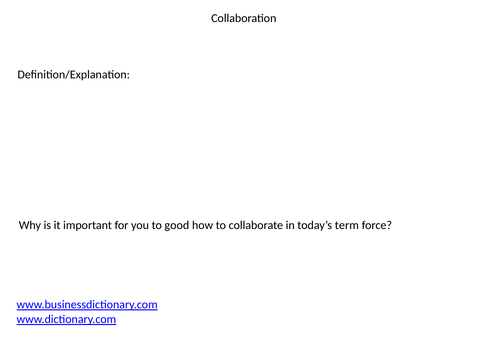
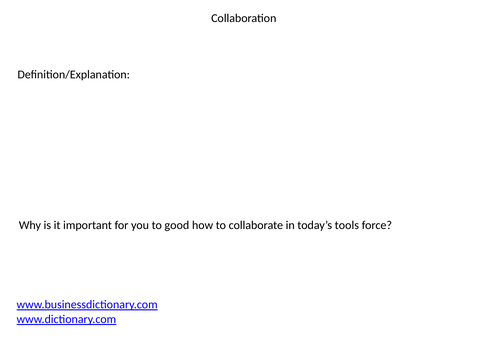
term: term -> tools (347, 225)
